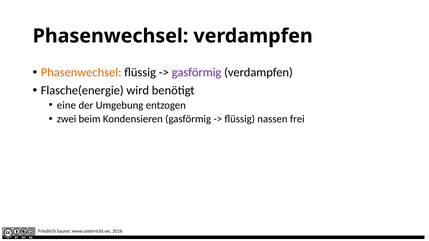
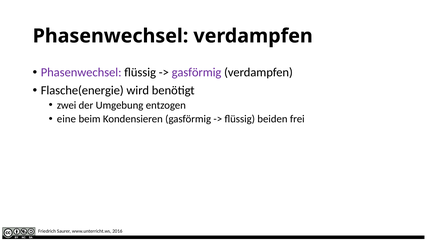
Phasenwechsel colour: orange -> purple (81, 73)
eine: eine -> zwei (67, 105)
zwei: zwei -> eine (66, 119)
nassen: nassen -> beiden (272, 119)
